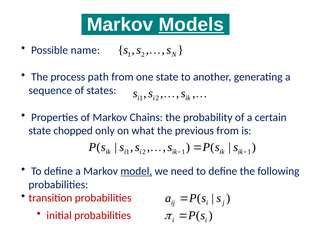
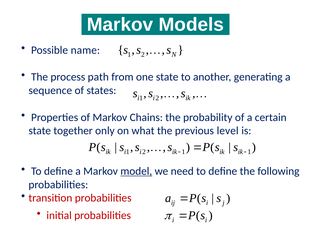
Models underline: present -> none (191, 25)
chopped: chopped -> together (73, 131)
previous from: from -> level (228, 131)
